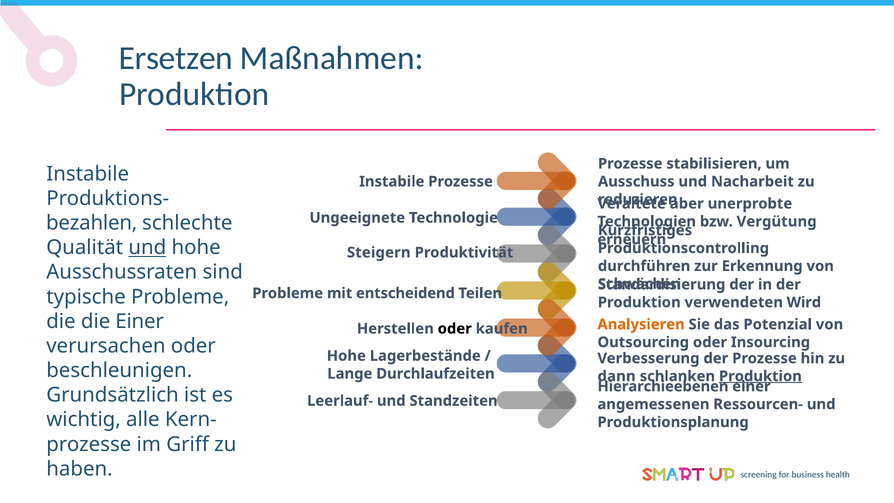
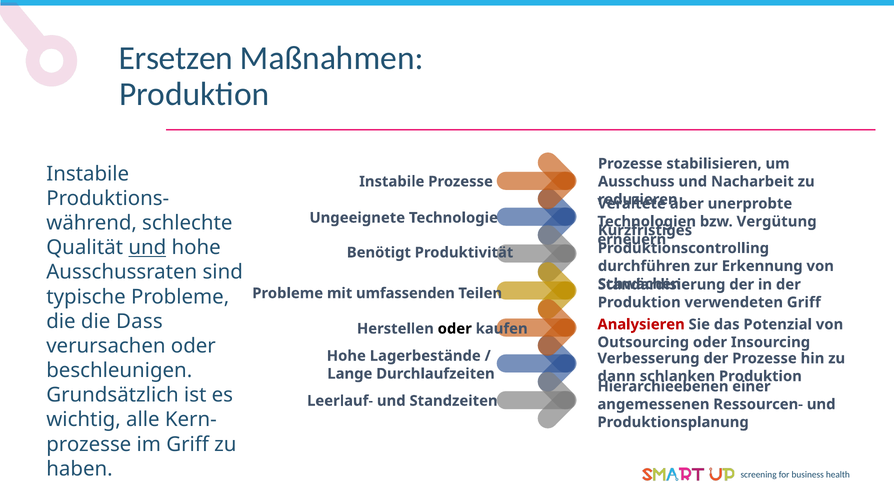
bezahlen: bezahlen -> während (92, 223)
Steigern: Steigern -> Benötigt (379, 252)
entscheidend: entscheidend -> umfassenden (405, 293)
verwendeten Wird: Wird -> Griff (804, 302)
die Einer: Einer -> Dass (139, 321)
Analysieren colour: orange -> red (641, 324)
Produktion underline: present -> none (760, 376)
